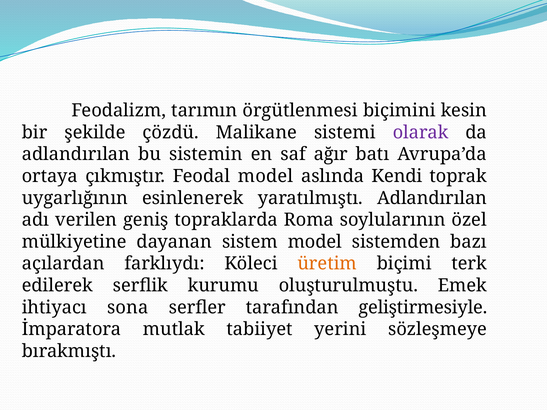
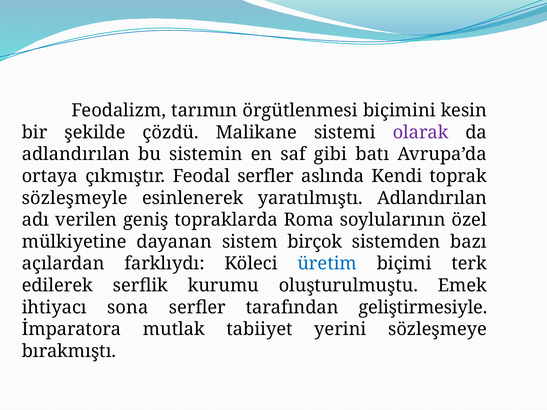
ağır: ağır -> gibi (331, 154)
Feodal model: model -> serfler (266, 176)
uygarlığının: uygarlığının -> sözleşmeyle (75, 198)
sistem model: model -> birçok (315, 242)
üretim colour: orange -> blue (327, 264)
